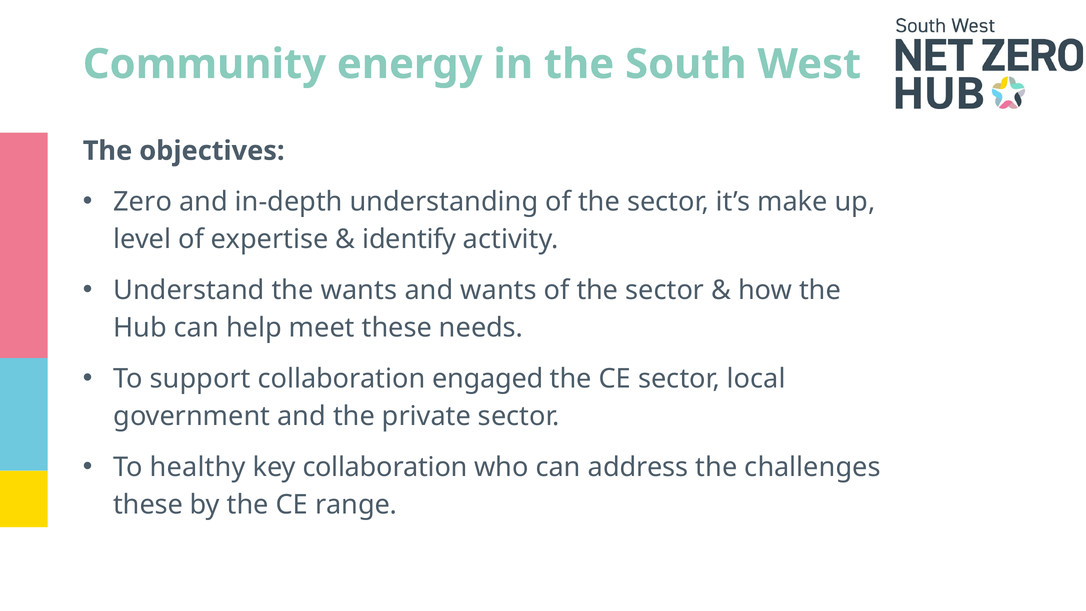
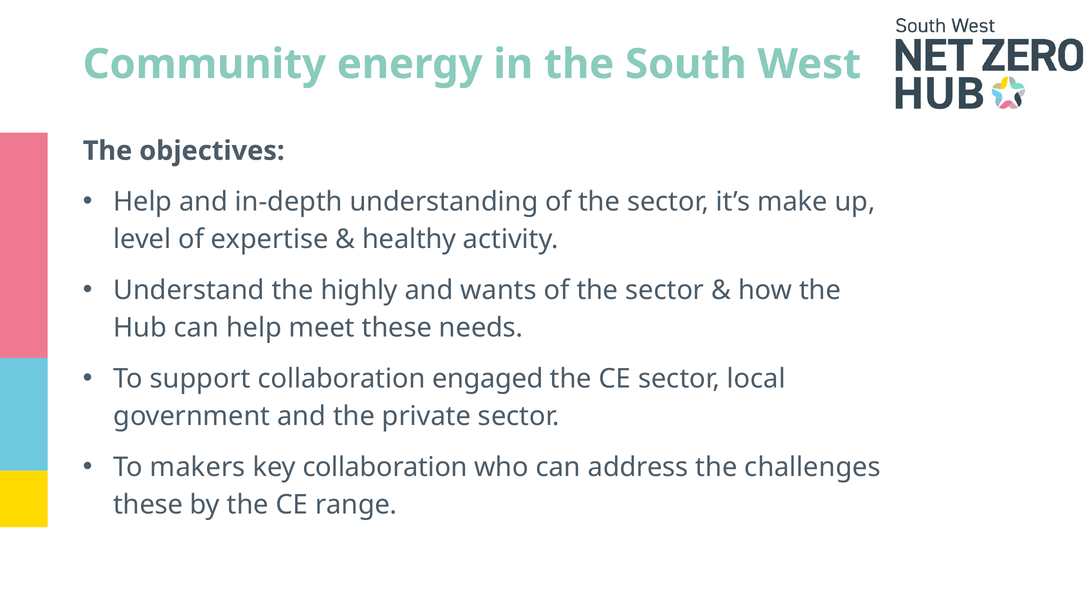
Zero: Zero -> Help (143, 202)
identify: identify -> healthy (409, 239)
the wants: wants -> highly (359, 290)
healthy: healthy -> makers (198, 467)
